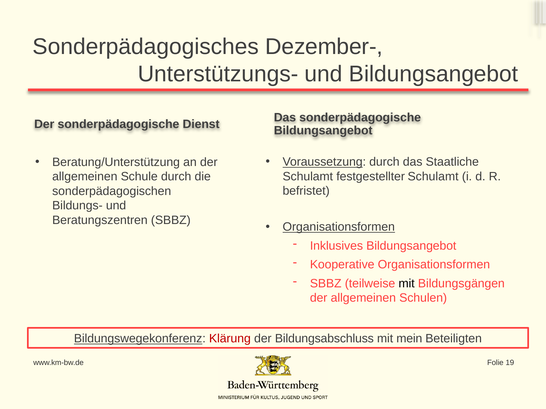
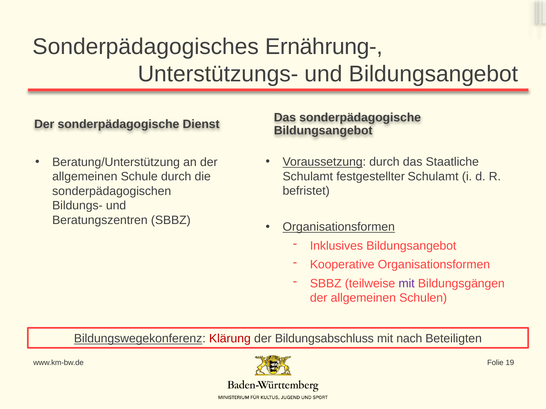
Dezember-: Dezember- -> Ernährung- (324, 47)
mit colour: black -> purple (407, 284)
mein: mein -> nach (409, 339)
